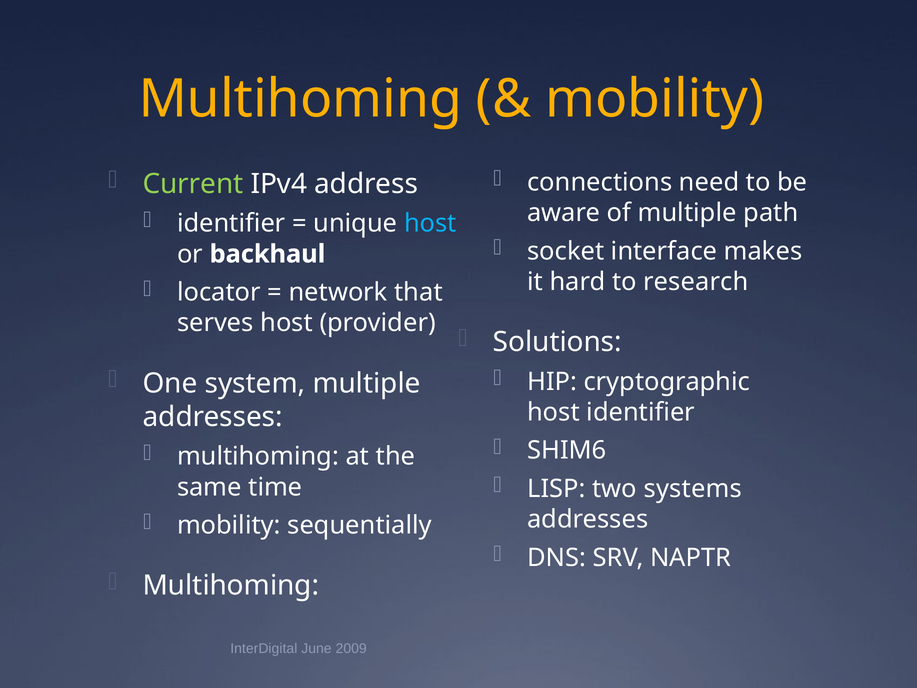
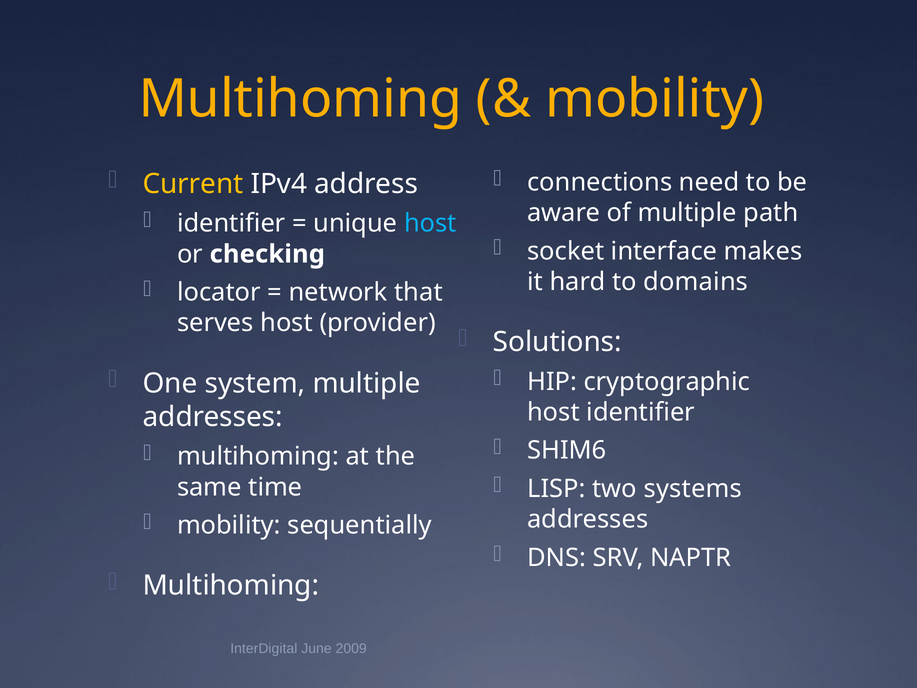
Current colour: light green -> yellow (193, 184)
backhaul: backhaul -> checking (267, 254)
research: research -> domains (696, 282)
